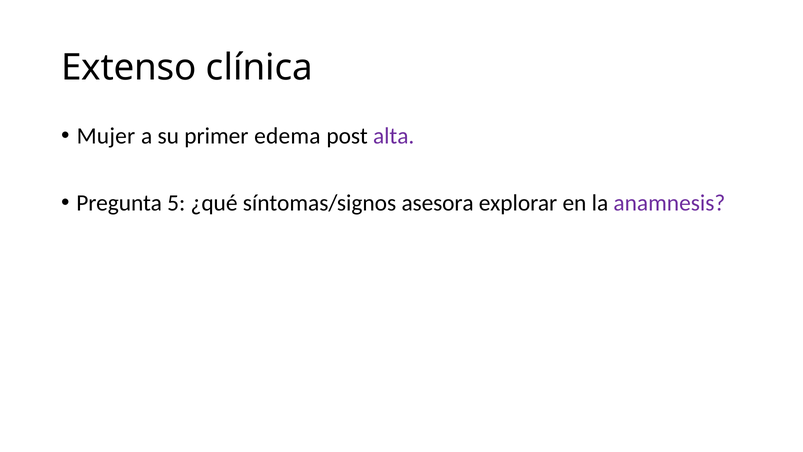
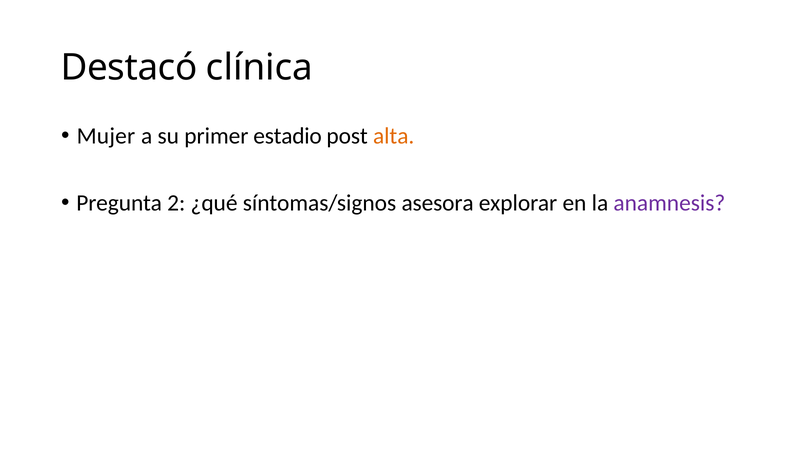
Extenso: Extenso -> Destacó (129, 67)
edema: edema -> estadio (288, 136)
alta colour: purple -> orange (394, 136)
5: 5 -> 2 (176, 203)
